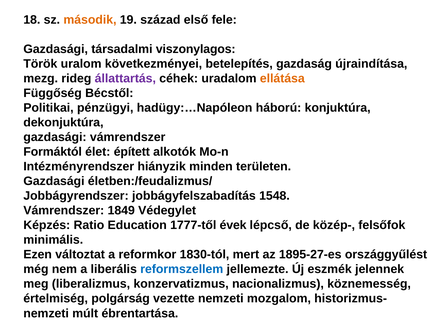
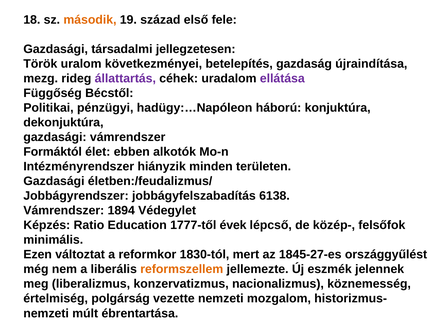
viszonylagos: viszonylagos -> jellegzetesen (196, 49)
ellátása colour: orange -> purple (282, 79)
épített: épített -> ebben (132, 152)
1548: 1548 -> 6138 (274, 196)
1849: 1849 -> 1894 (121, 211)
1895-27-es: 1895-27-es -> 1845-27-es (310, 255)
reformszellem colour: blue -> orange (182, 269)
